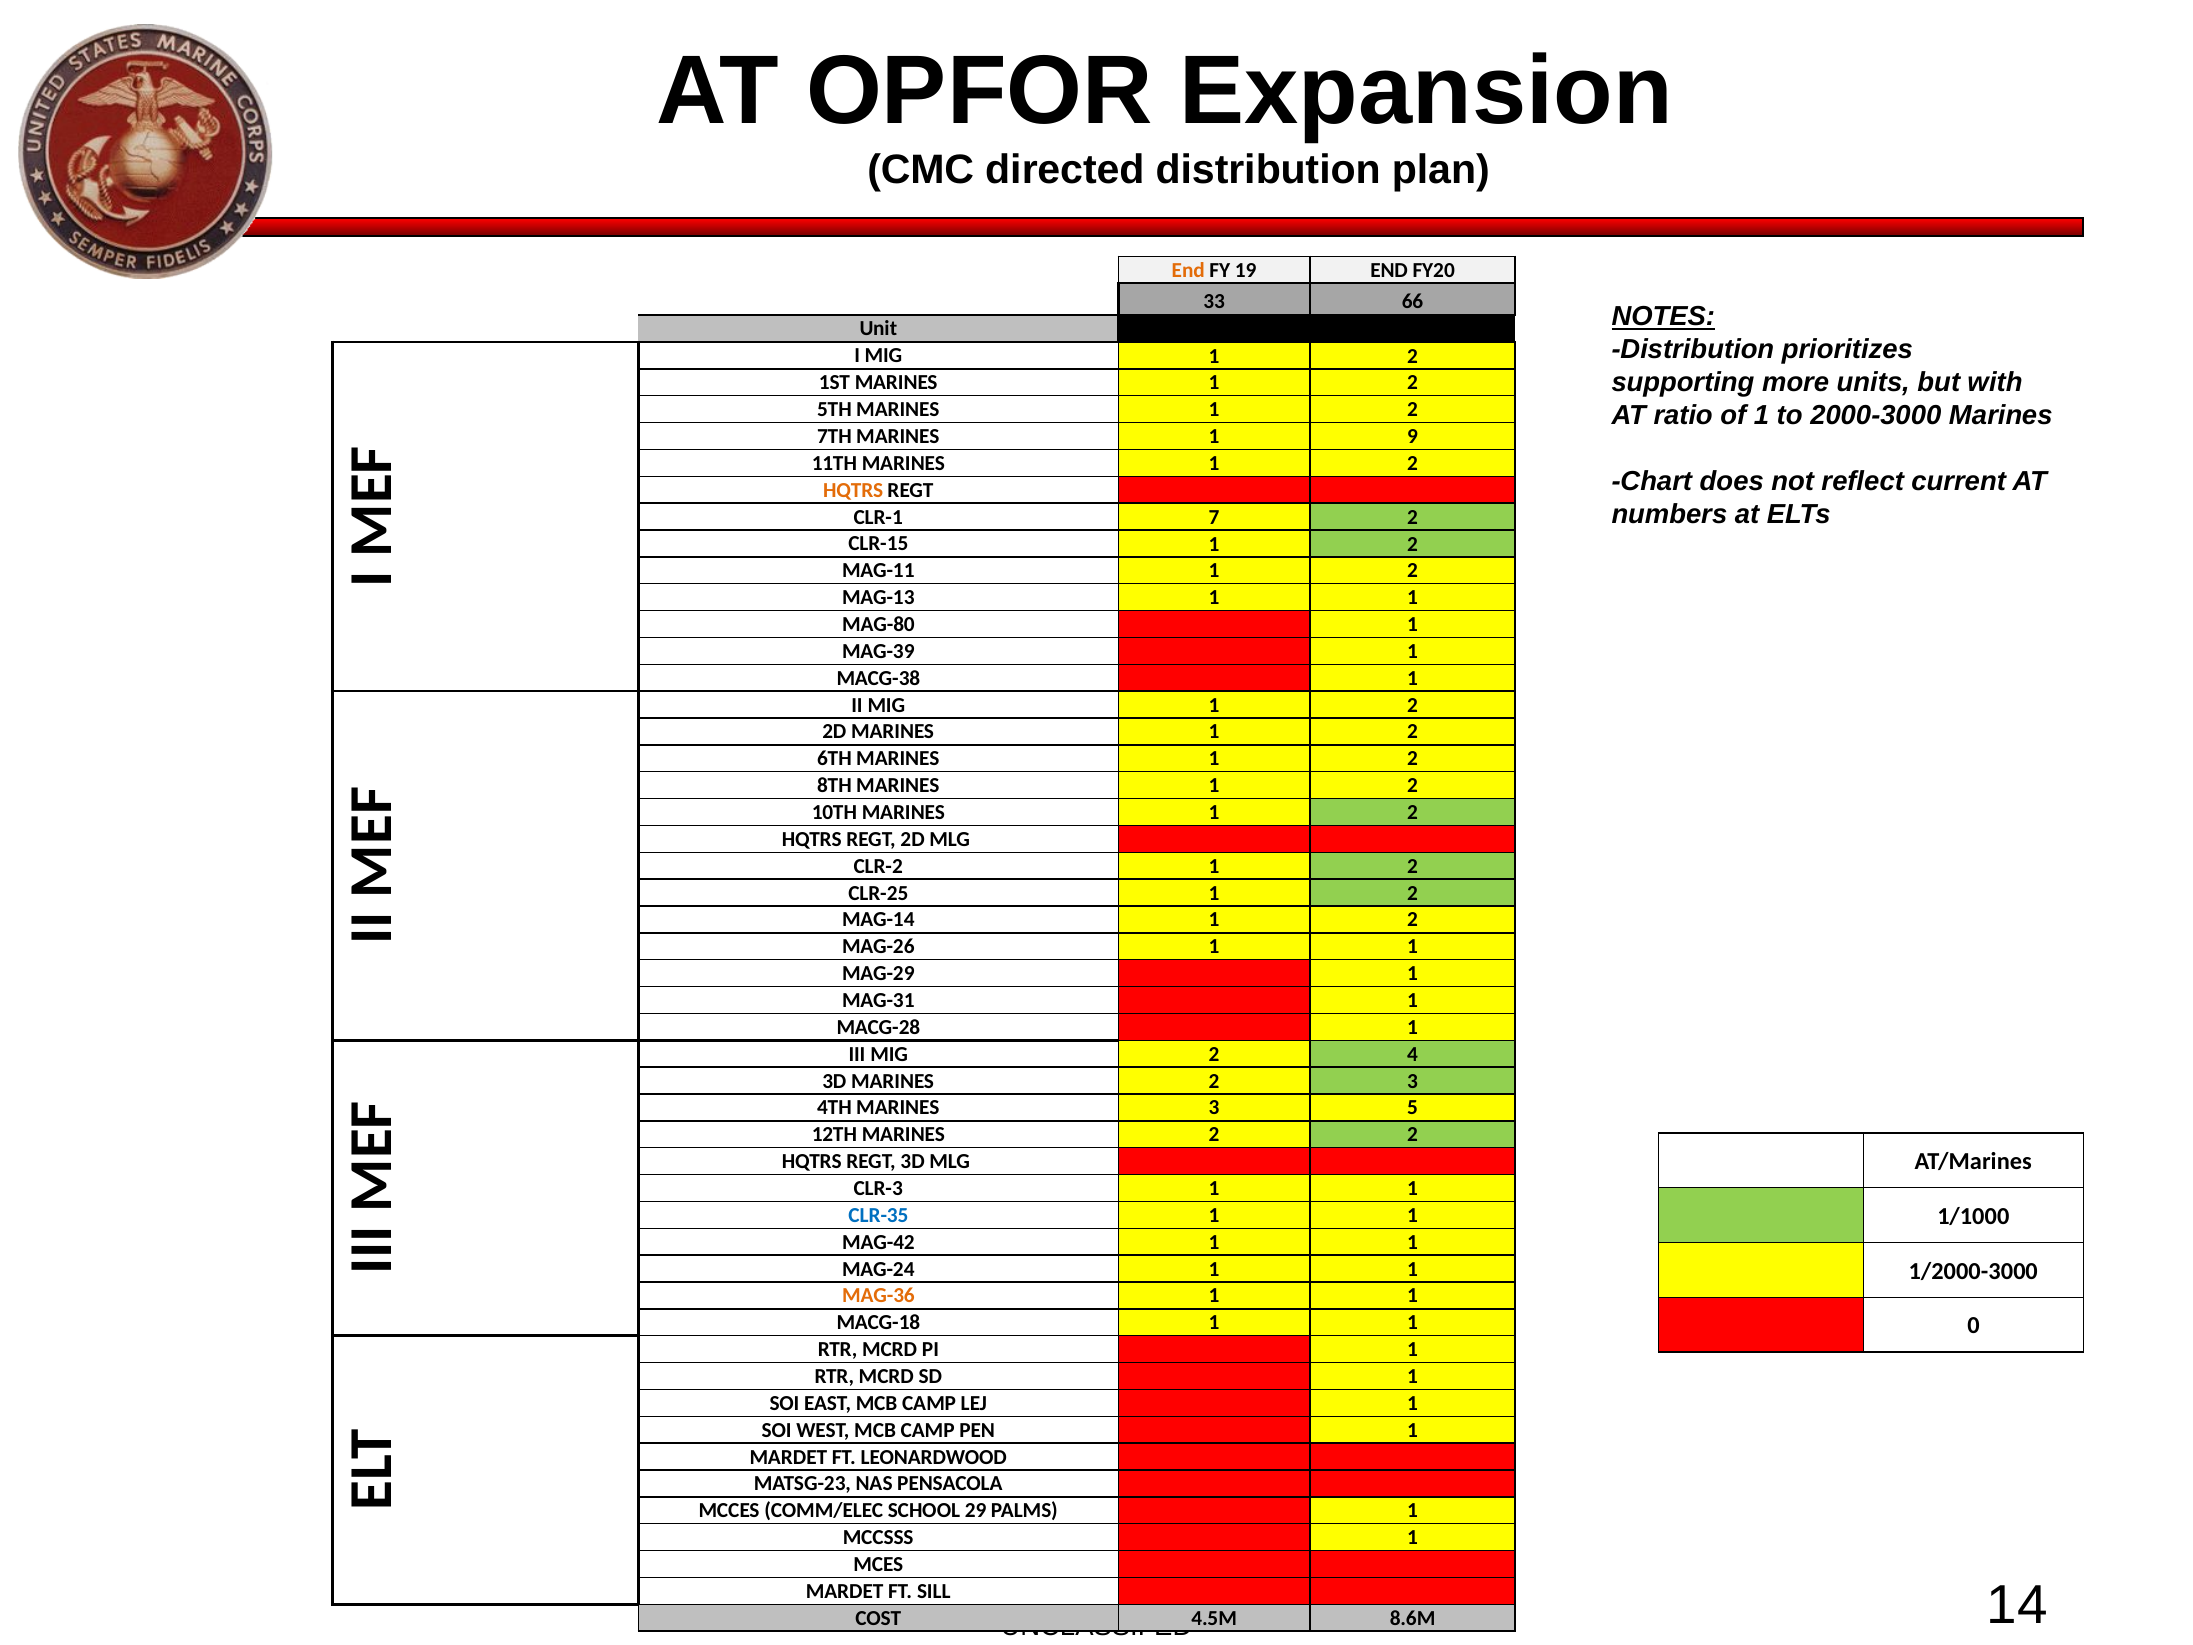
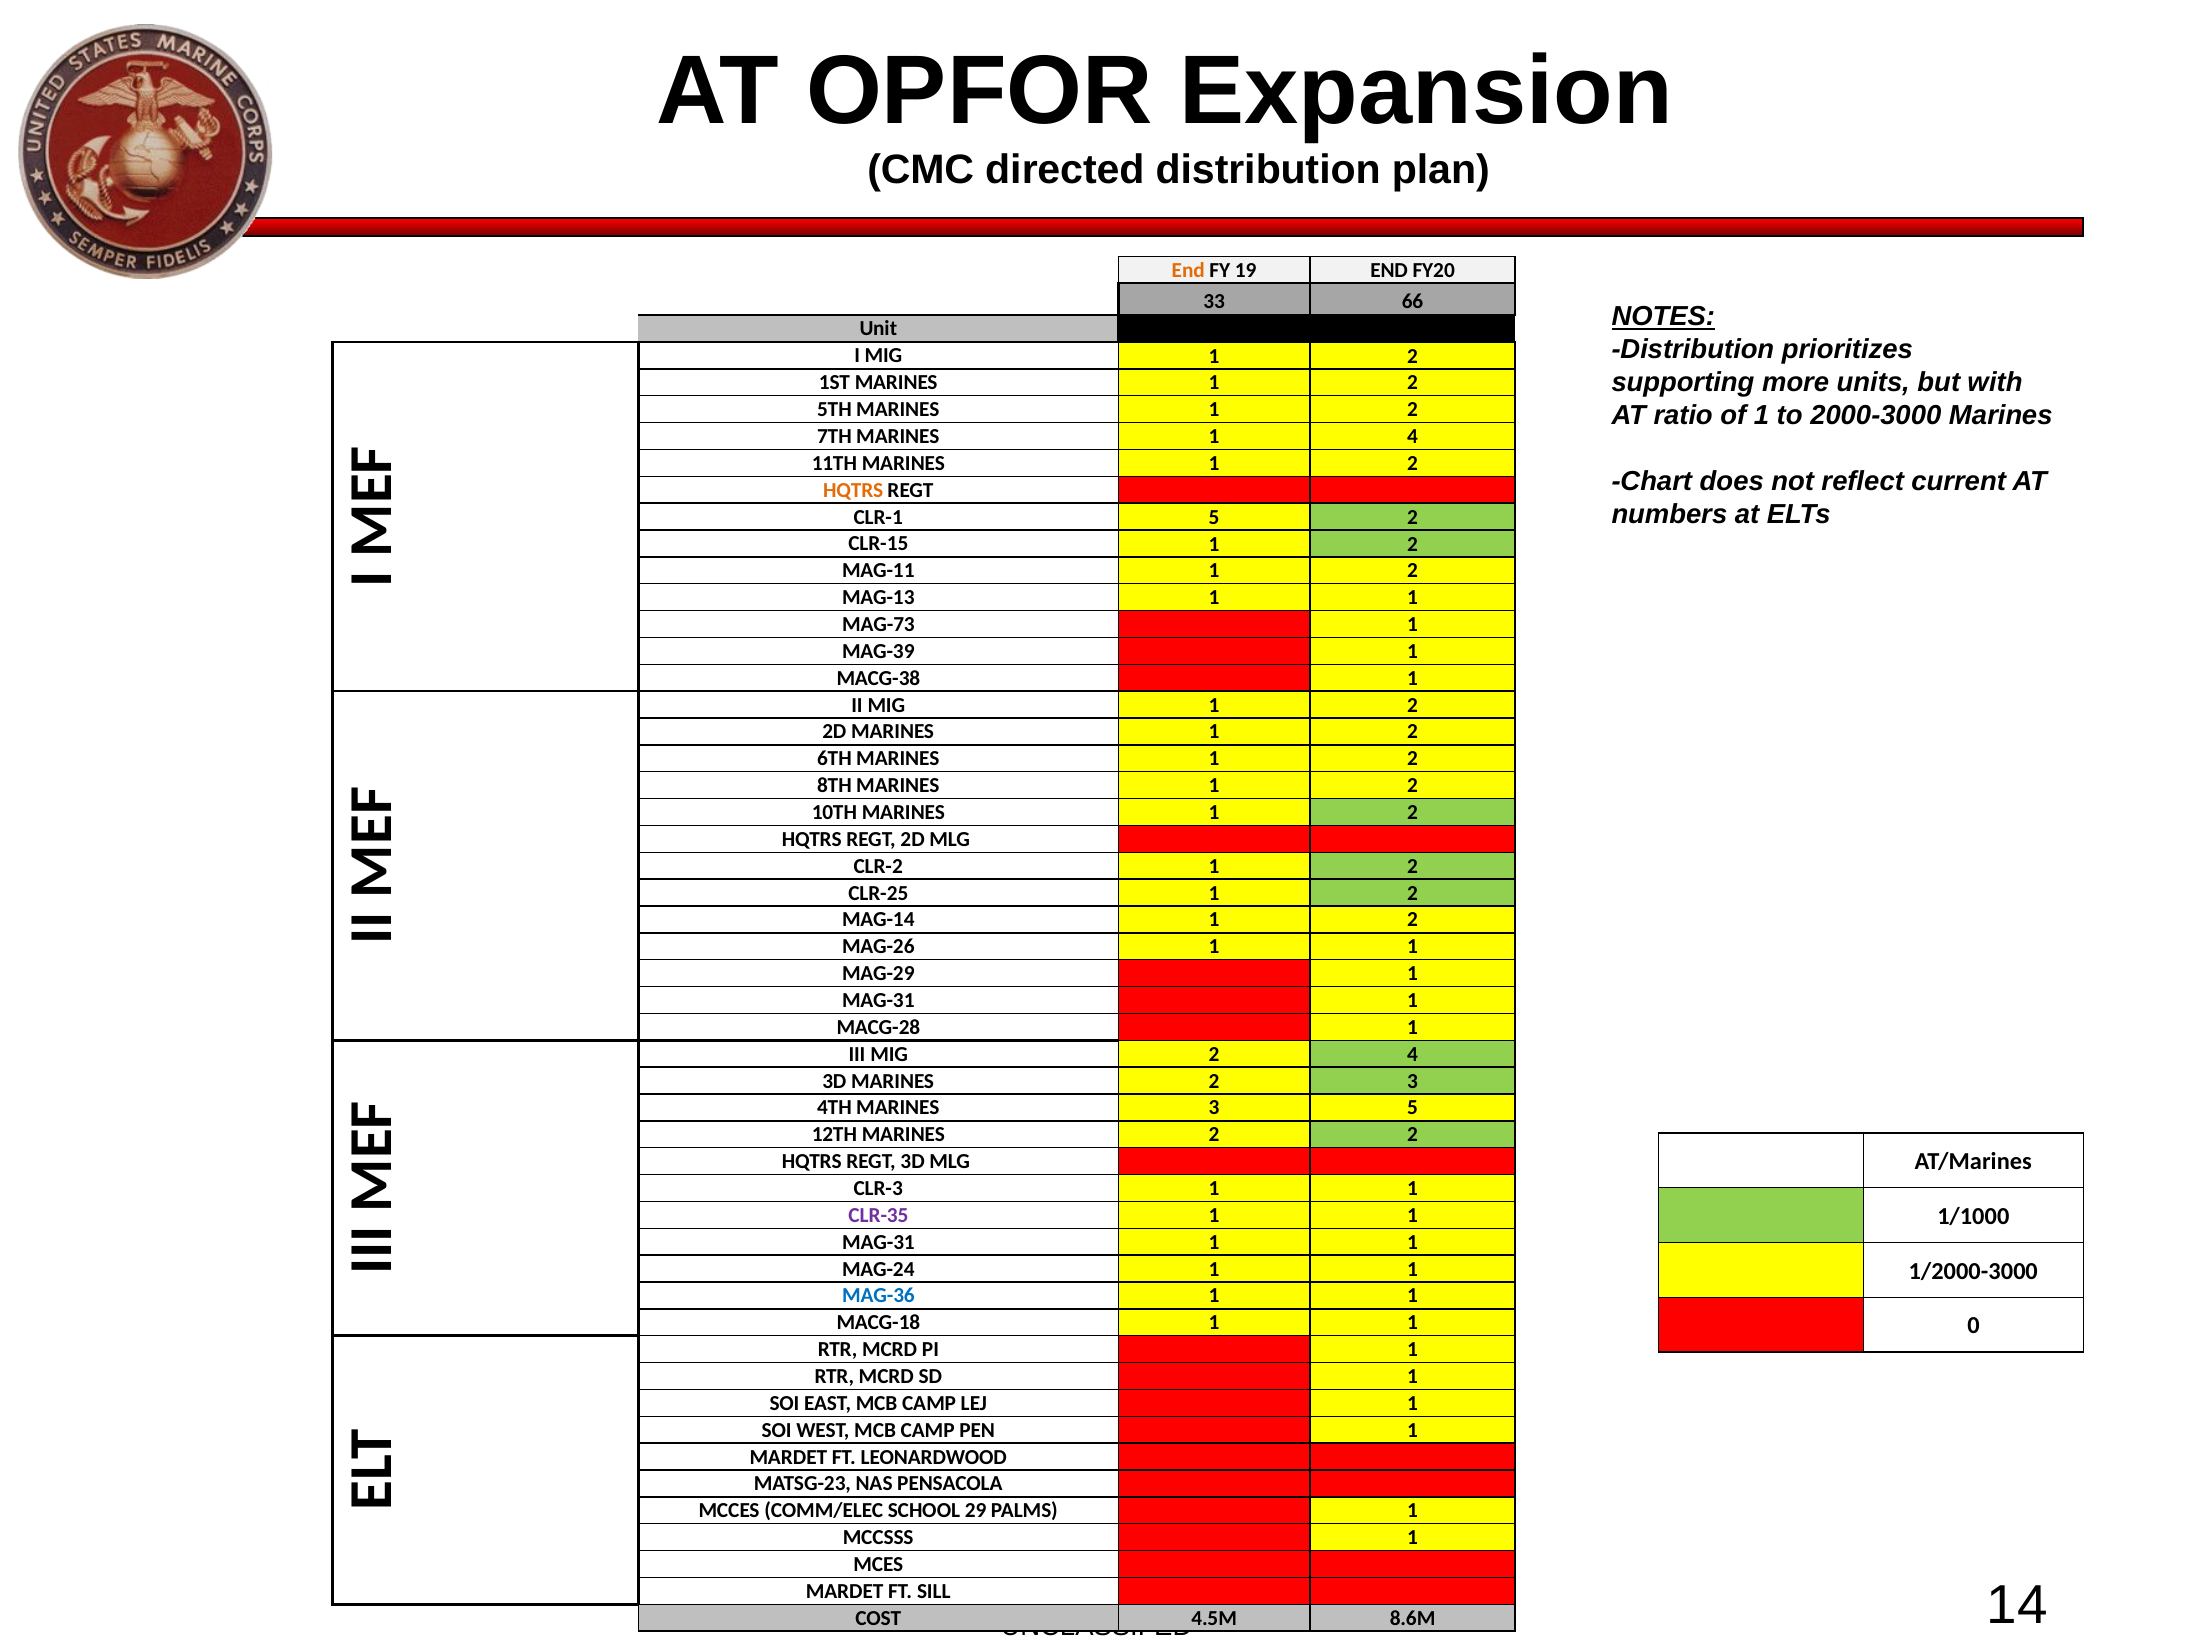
1 9: 9 -> 4 (1413, 436)
CLR-1 7: 7 -> 5 (1214, 517)
MAG-80: MAG-80 -> MAG-73 (878, 624)
CLR-35 colour: blue -> purple (878, 1215)
MAG-42: MAG-42 -> MAG-31 (878, 1242)
MAG-36 colour: orange -> blue (878, 1296)
